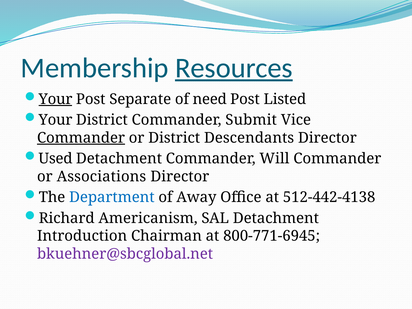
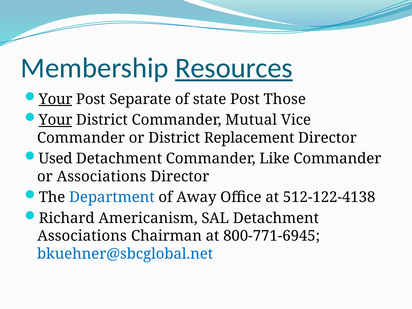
need: need -> state (210, 99)
Listed: Listed -> Those (285, 99)
Your underline: none -> present (56, 120)
Submit: Submit -> Mutual (251, 120)
Commander underline: present -> none (81, 138)
Descendants: Descendants -> Replacement (249, 138)
Will: Will -> Like (275, 159)
512-442-4138: 512-442-4138 -> 512-122-4138 (329, 197)
Introduction: Introduction -> Associations (82, 236)
bkuehner@sbcglobal.net colour: purple -> blue (125, 254)
